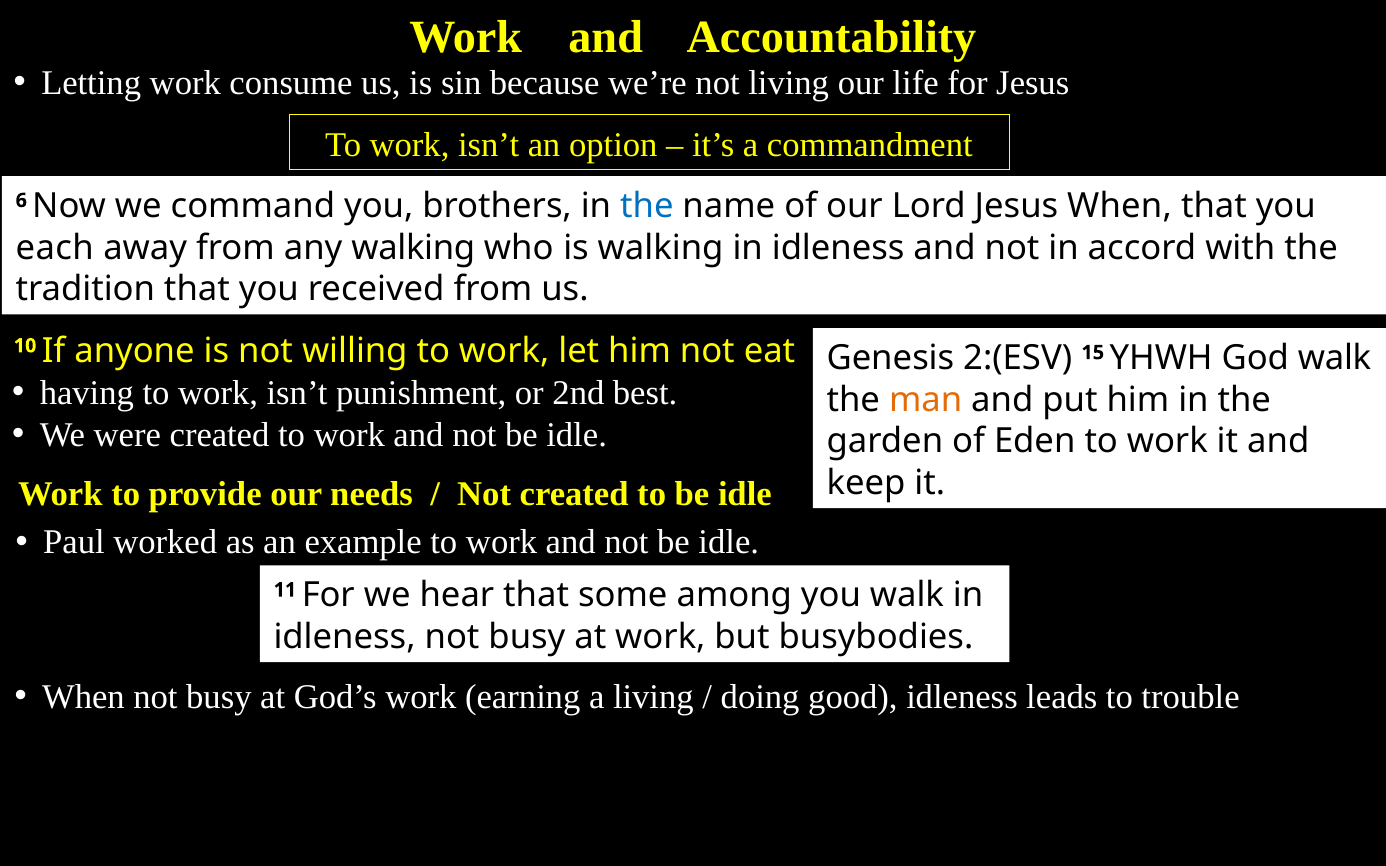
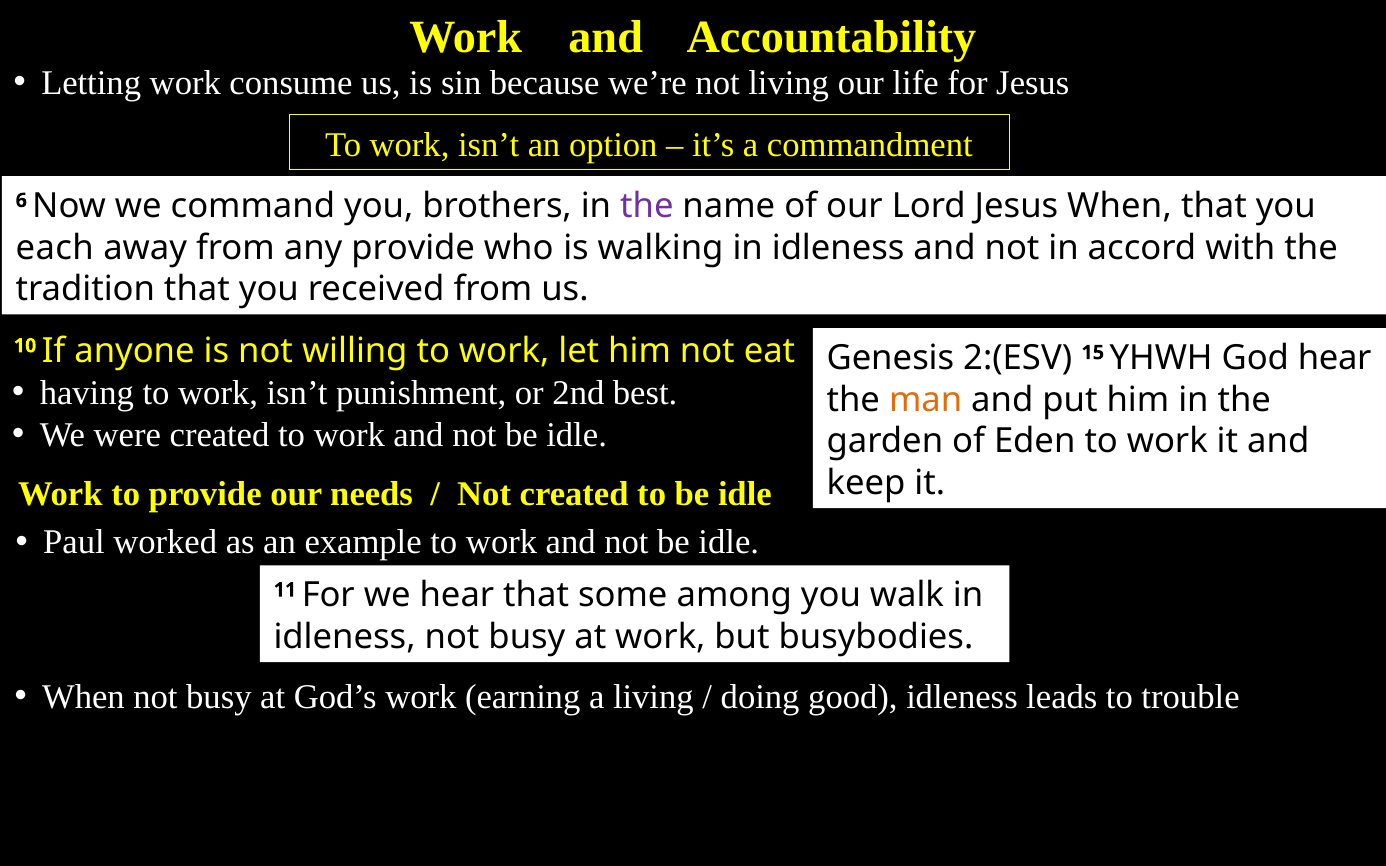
the colour: blue -> purple (647, 206)
any walking: walking -> provide (413, 248)
God walk: walk -> hear (1335, 358)
